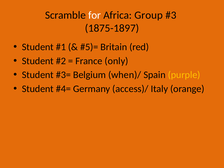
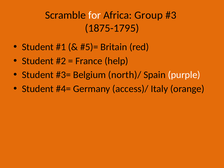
1875-1897: 1875-1897 -> 1875-1795 (112, 28)
only: only -> help (116, 61)
when)/: when)/ -> north)/ (125, 75)
purple colour: yellow -> white (184, 75)
